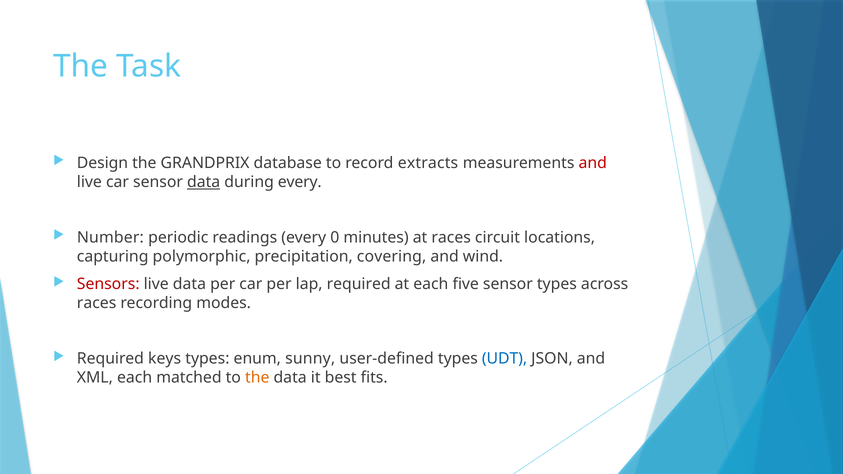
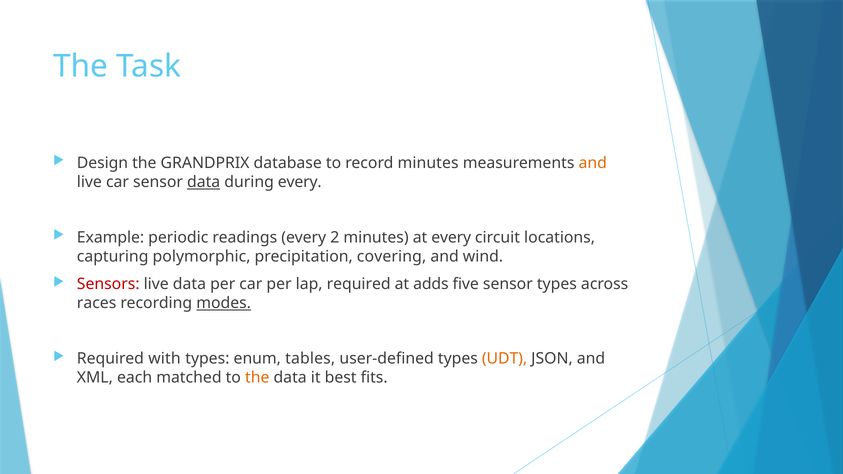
record extracts: extracts -> minutes (428, 163)
and colour: red -> orange (593, 163)
Number: Number -> Example (111, 238)
0: 0 -> 2 (335, 238)
at races: races -> every (451, 238)
at each: each -> adds (431, 284)
modes underline: none -> present (224, 303)
keys: keys -> with (165, 359)
sunny: sunny -> tables (310, 359)
UDT colour: blue -> orange (505, 359)
